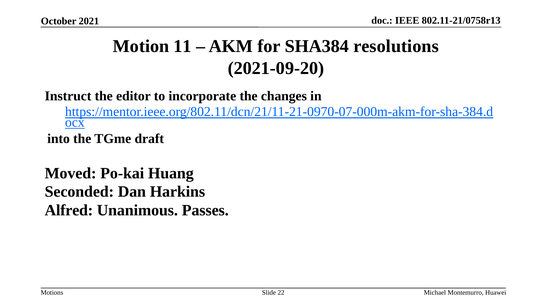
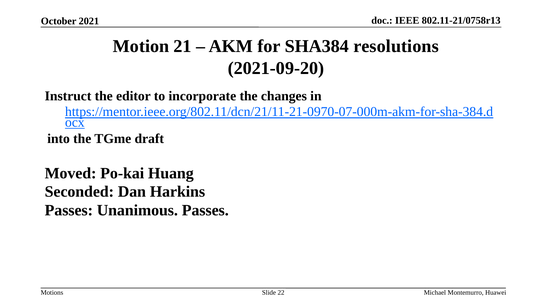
11: 11 -> 21 (183, 46)
Alfred: Alfred -> Passes (69, 210)
